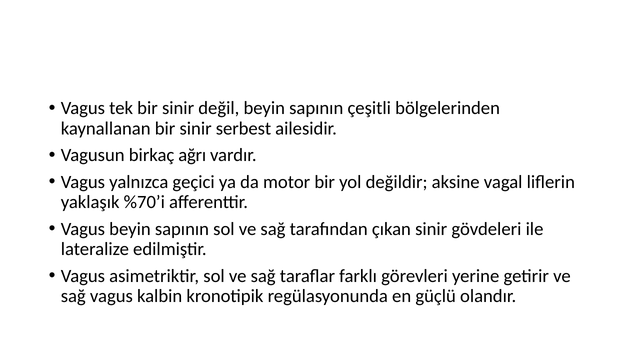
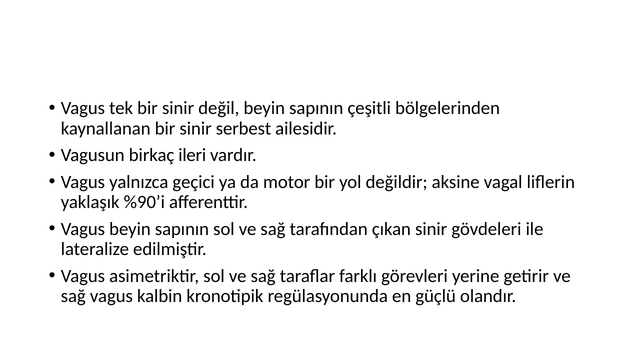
ağrı: ağrı -> ileri (192, 155)
%70’i: %70’i -> %90’i (144, 202)
